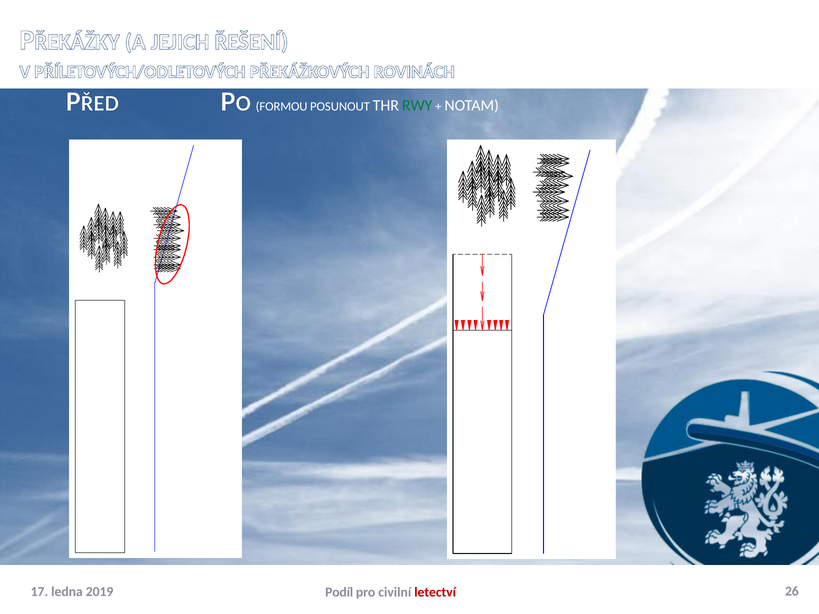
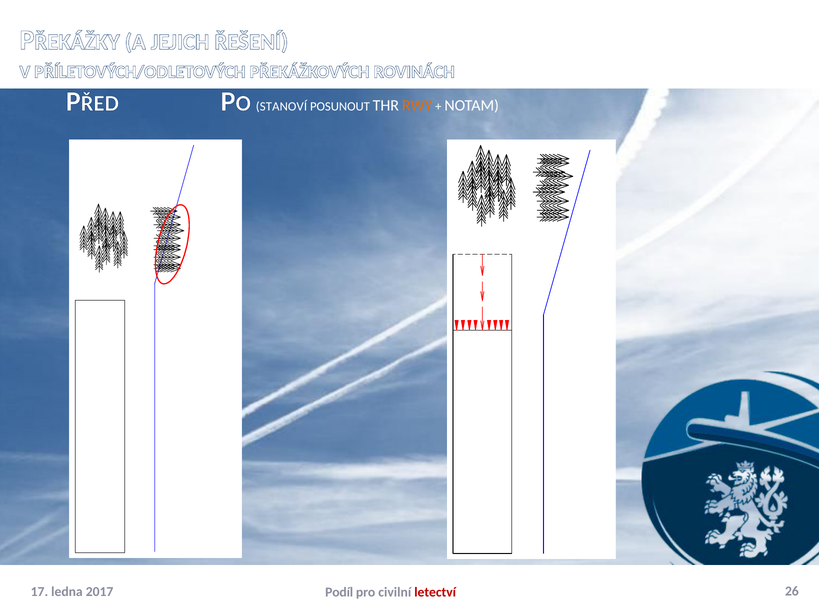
FORMOU: FORMOU -> STANOVÍ (281, 107)
RWY colour: green -> orange (417, 106)
2019: 2019 -> 2017 (100, 592)
